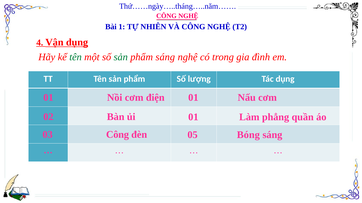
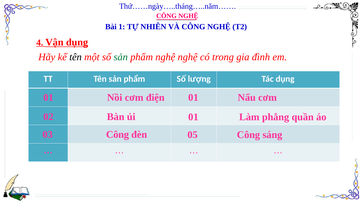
tên colour: green -> black (76, 57)
phẩm sáng: sáng -> nghệ (165, 57)
đèn Bóng: Bóng -> Công (248, 135)
